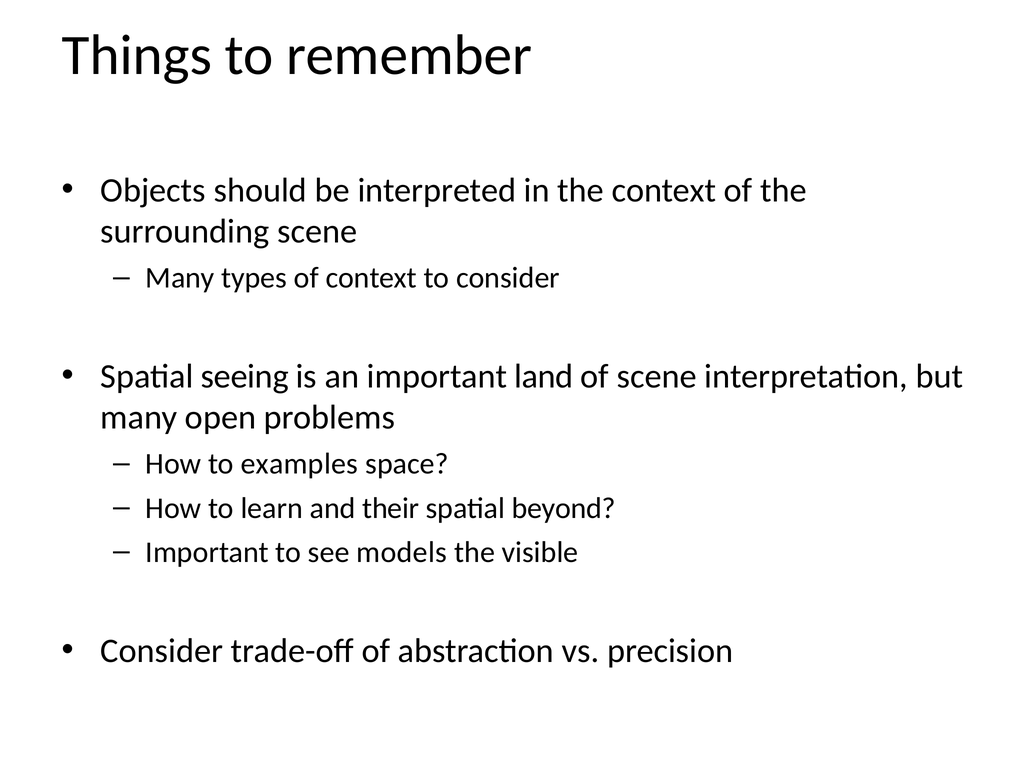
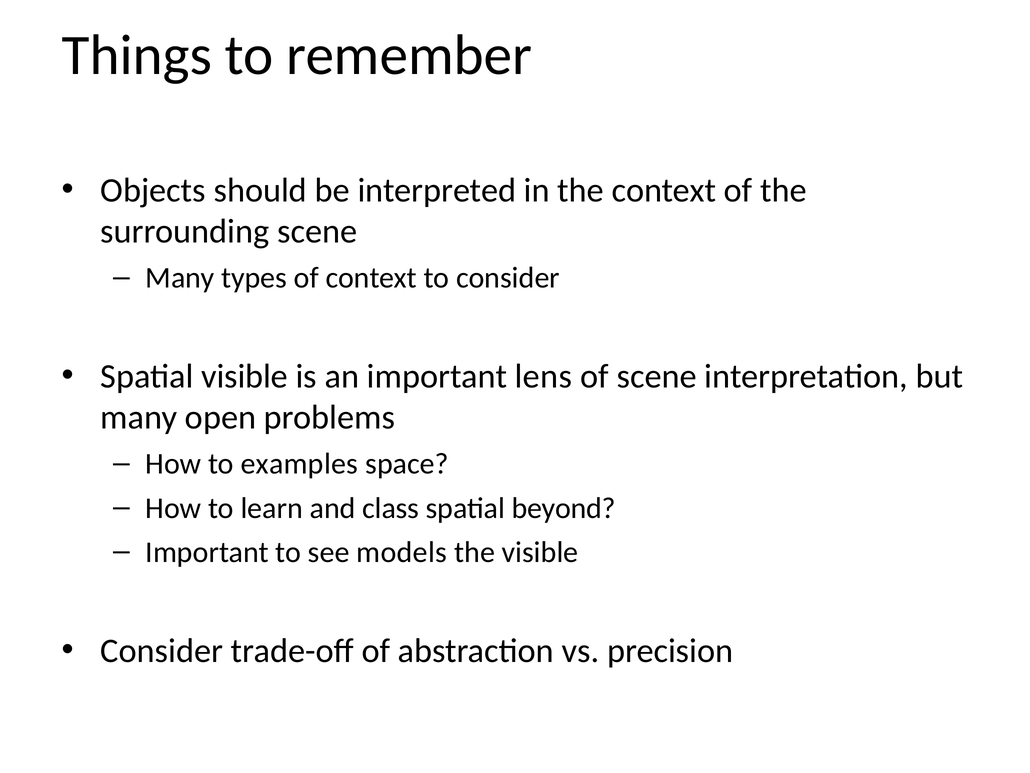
Spatial seeing: seeing -> visible (245, 376)
land: land -> lens (543, 376)
their: their -> class (391, 508)
